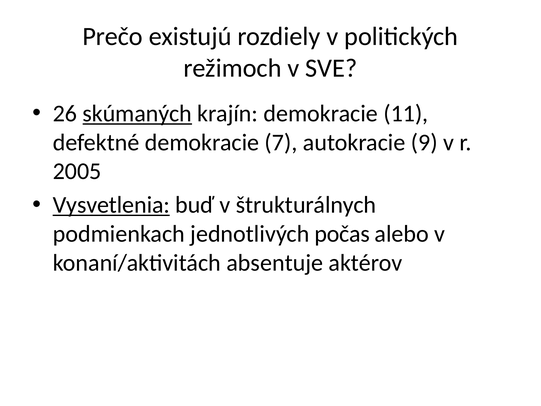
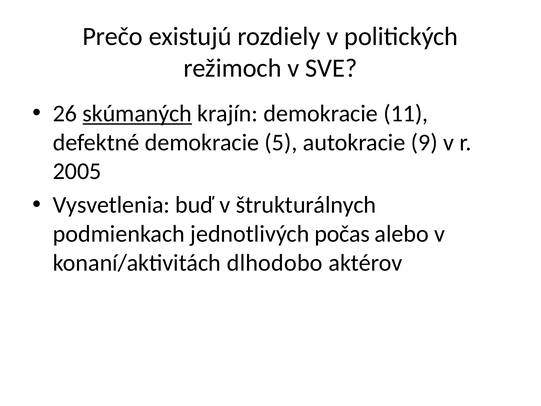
7: 7 -> 5 (281, 142)
Vysvetlenia underline: present -> none (111, 205)
absentuje: absentuje -> dlhodobo (275, 263)
